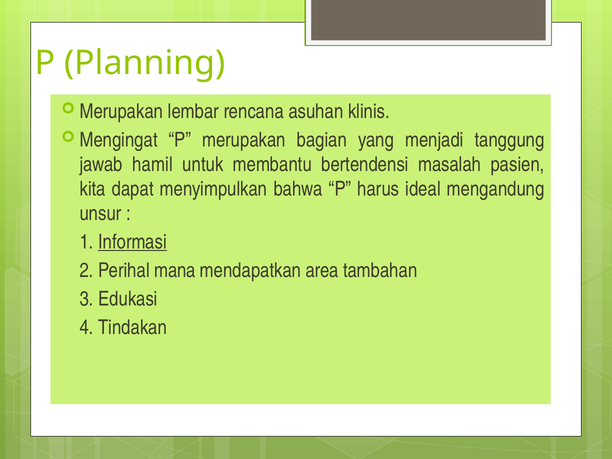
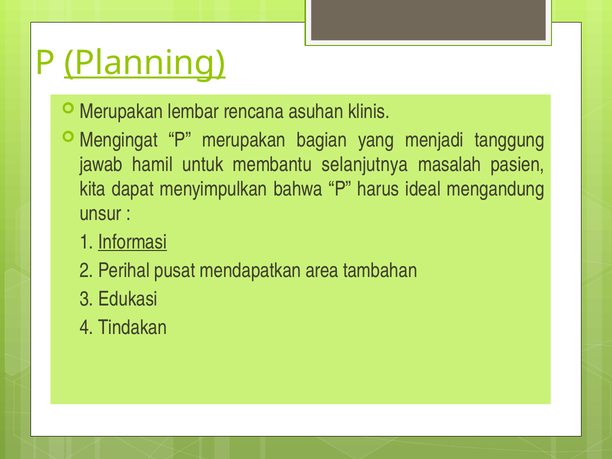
Planning underline: none -> present (145, 63)
bertendensi: bertendensi -> selanjutnya (365, 164)
mana: mana -> pusat (175, 270)
